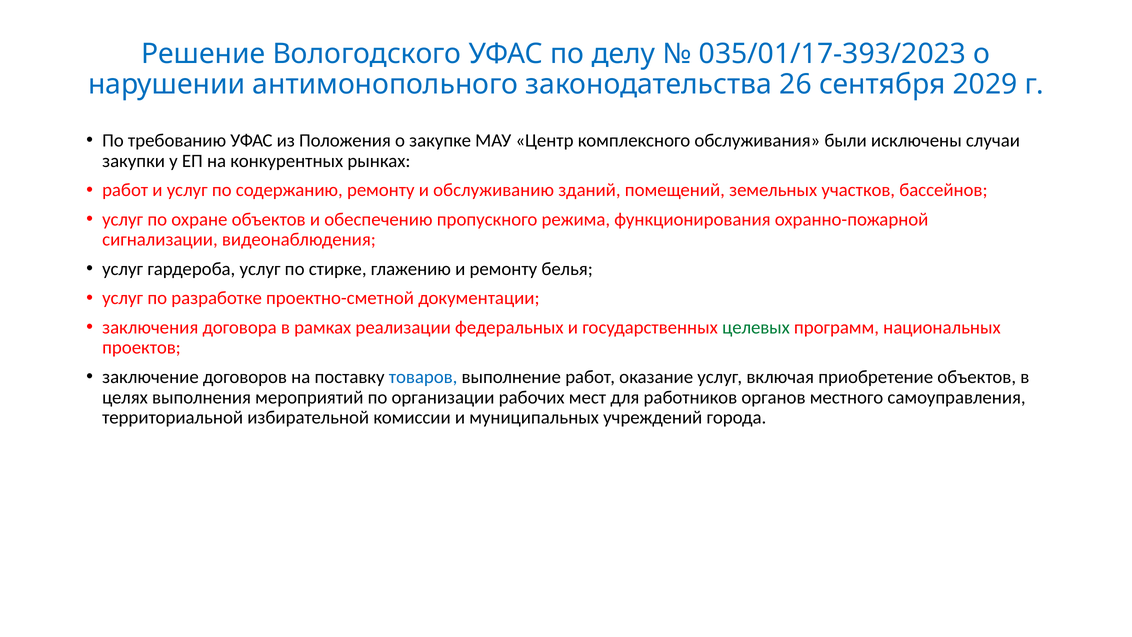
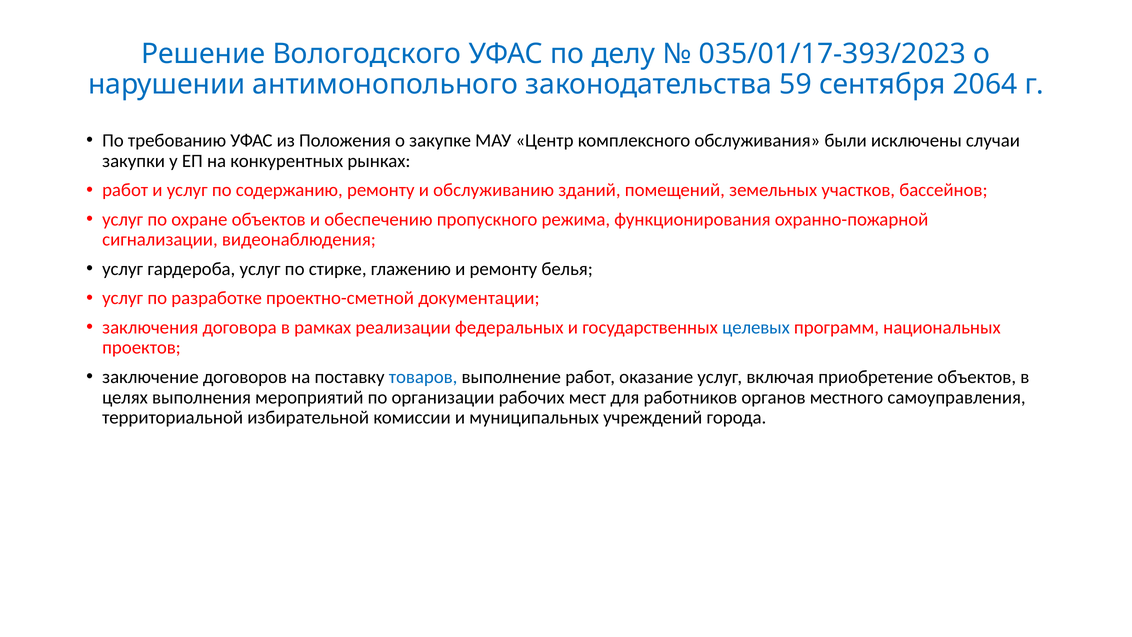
26: 26 -> 59 (796, 84)
2029: 2029 -> 2064 (985, 84)
целевых colour: green -> blue (756, 327)
